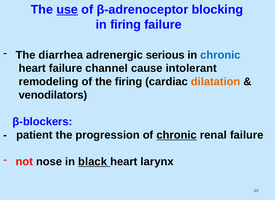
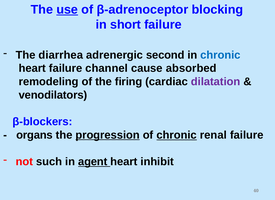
in firing: firing -> short (126, 25)
serious: serious -> second (165, 55)
intolerant: intolerant -> absorbed (191, 68)
dilatation colour: orange -> purple (216, 82)
patient: patient -> organs (35, 135)
progression underline: none -> present (108, 135)
nose: nose -> such (49, 162)
black: black -> agent (93, 162)
larynx: larynx -> inhibit (157, 162)
